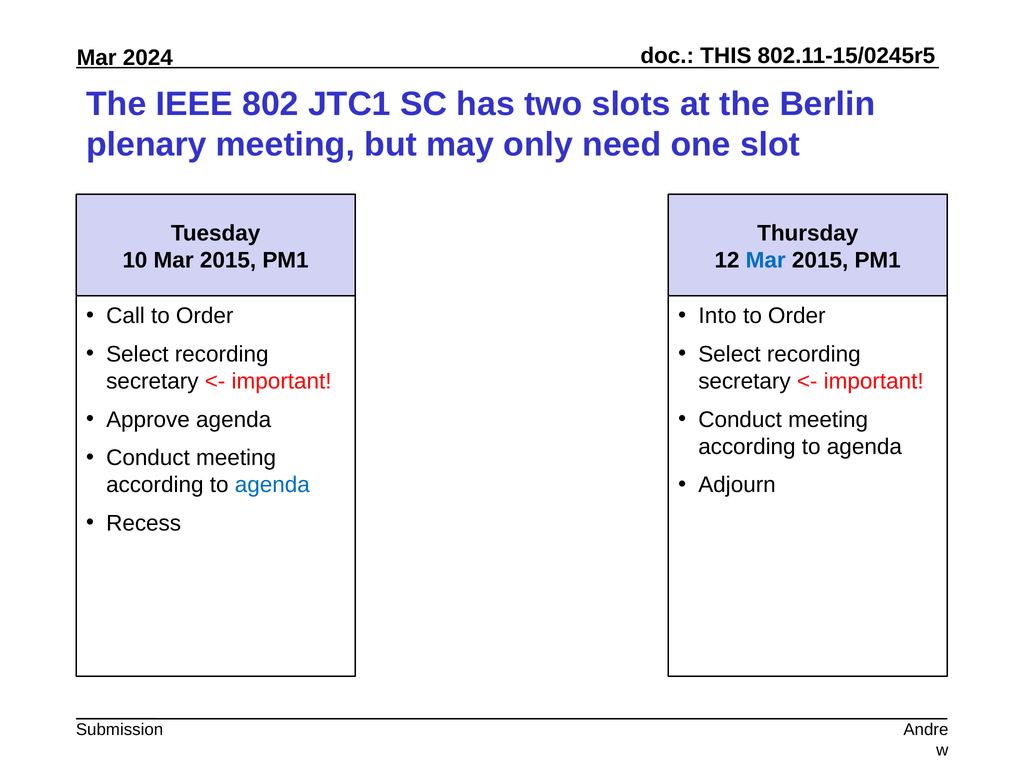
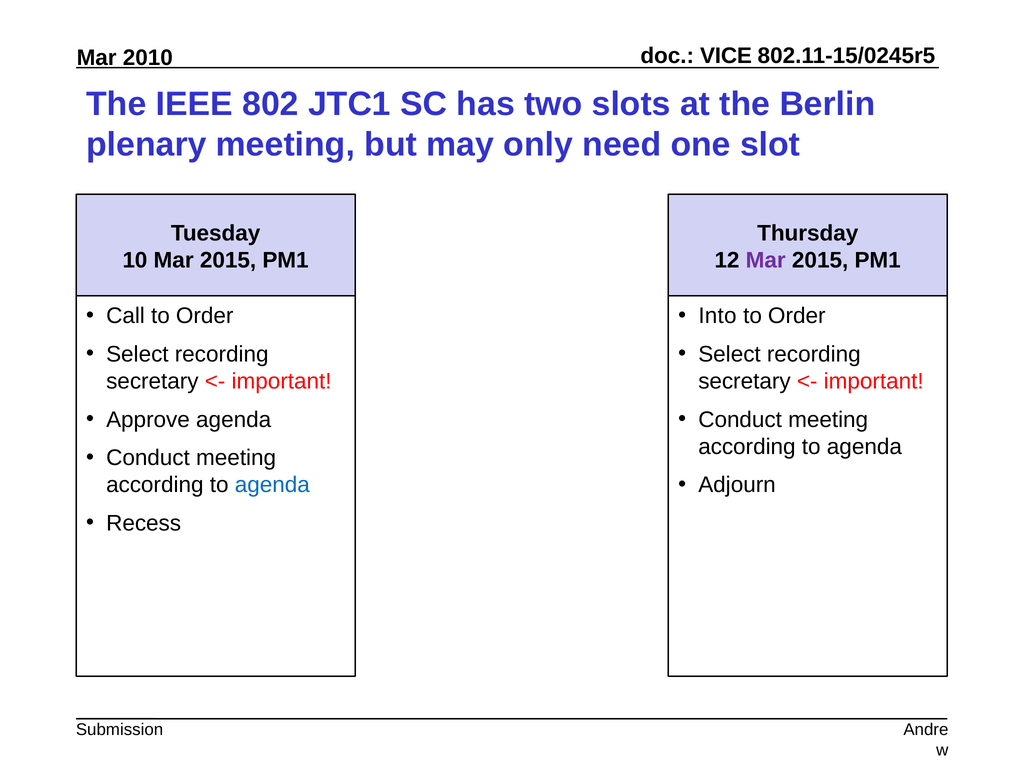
THIS: THIS -> VICE (726, 56)
2024: 2024 -> 2010 (148, 58)
Mar colour: blue -> purple (766, 260)
